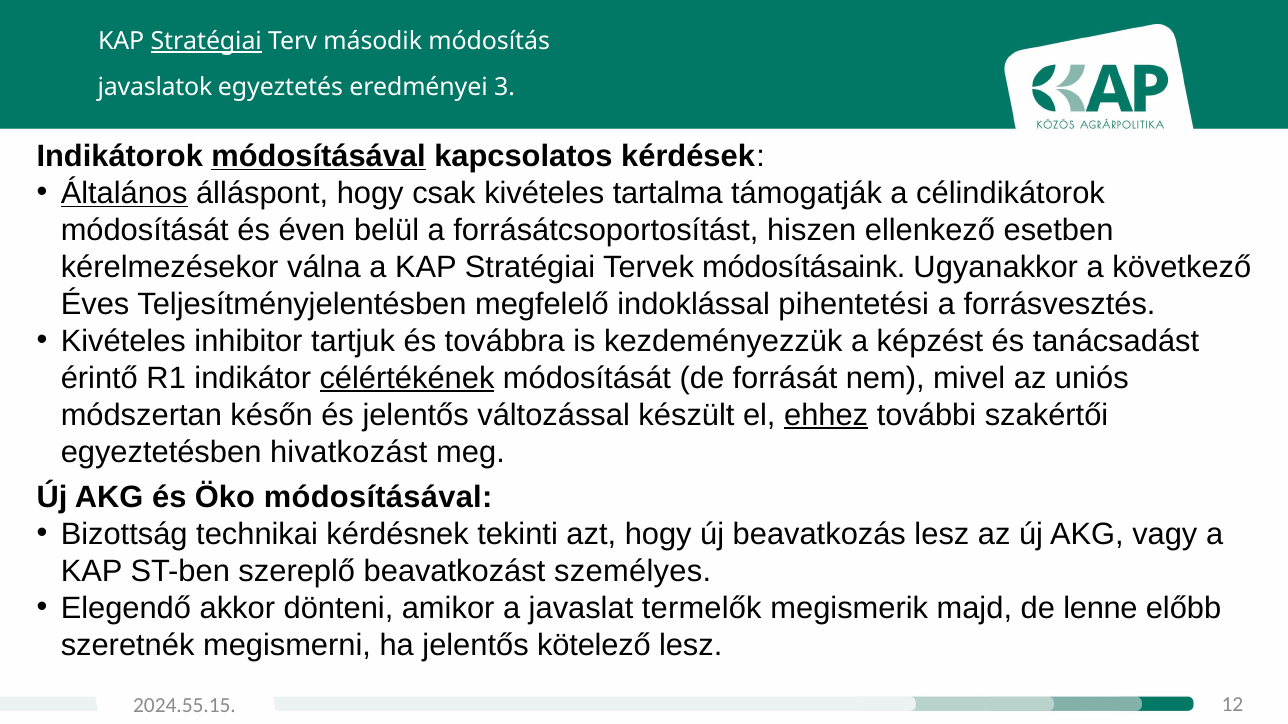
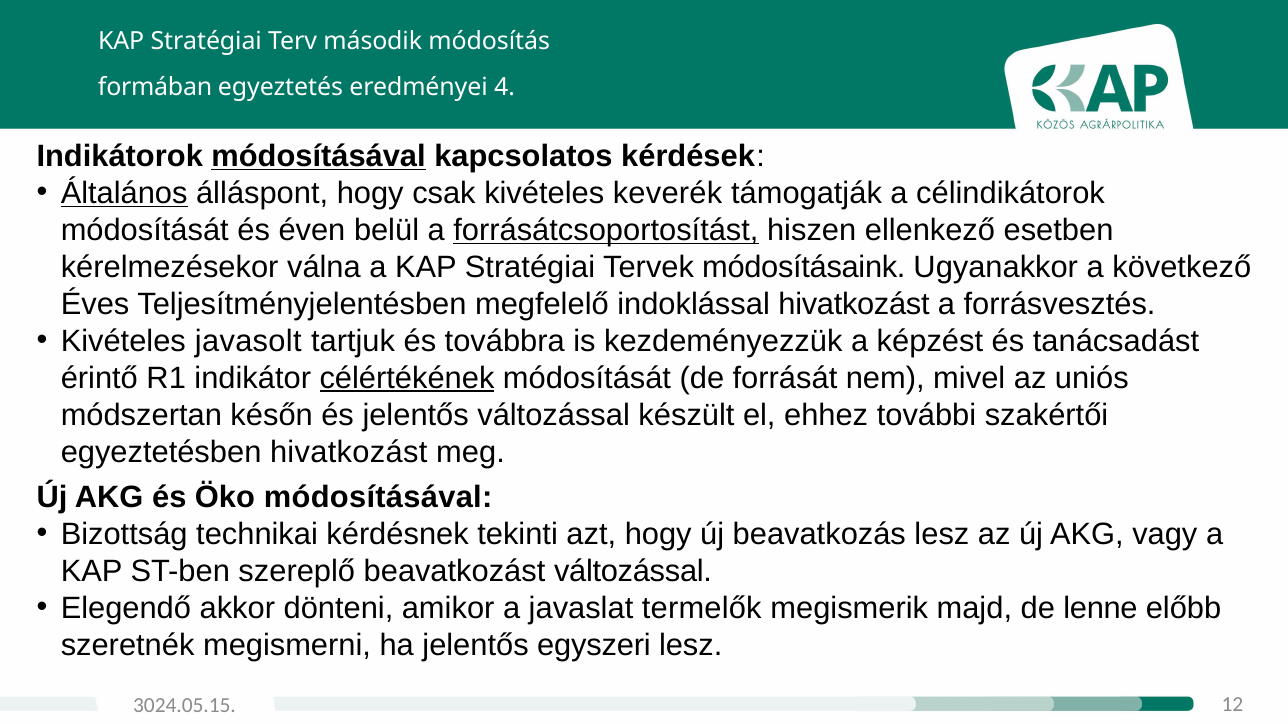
Stratégiai underline: present -> none (206, 41)
javaslatok: javaslatok -> formában (155, 88)
3: 3 -> 4 (505, 88)
tartalma: tartalma -> keverék (668, 193)
forrásátcsoportosítást underline: none -> present (606, 230)
indoklással pihentetési: pihentetési -> hivatkozást (854, 304)
inhibitor: inhibitor -> javasolt (248, 341)
ehhez underline: present -> none (826, 415)
beavatkozást személyes: személyes -> változással (633, 571)
kötelező: kötelező -> egyszeri (594, 645)
2024.55.15: 2024.55.15 -> 3024.05.15 (184, 706)
